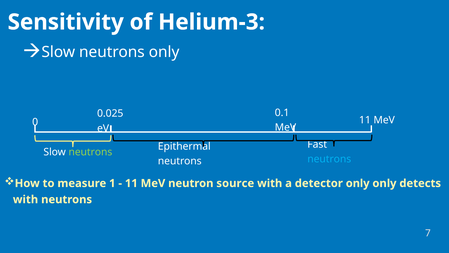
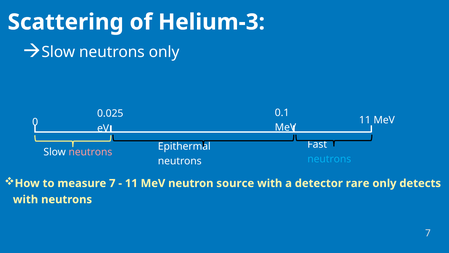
Sensitivity: Sensitivity -> Scattering (66, 22)
neutrons colour: light green -> pink (90, 152)
measure 1: 1 -> 7 (112, 183)
detector only: only -> rare (358, 183)
